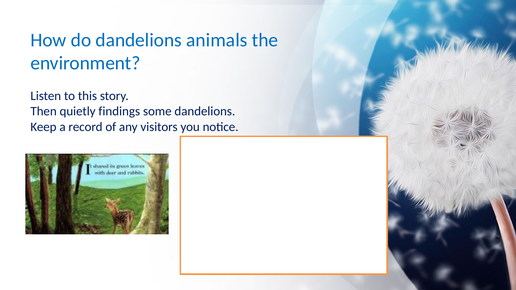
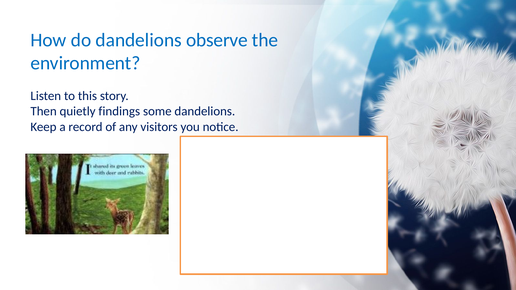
animals: animals -> observe (217, 40)
